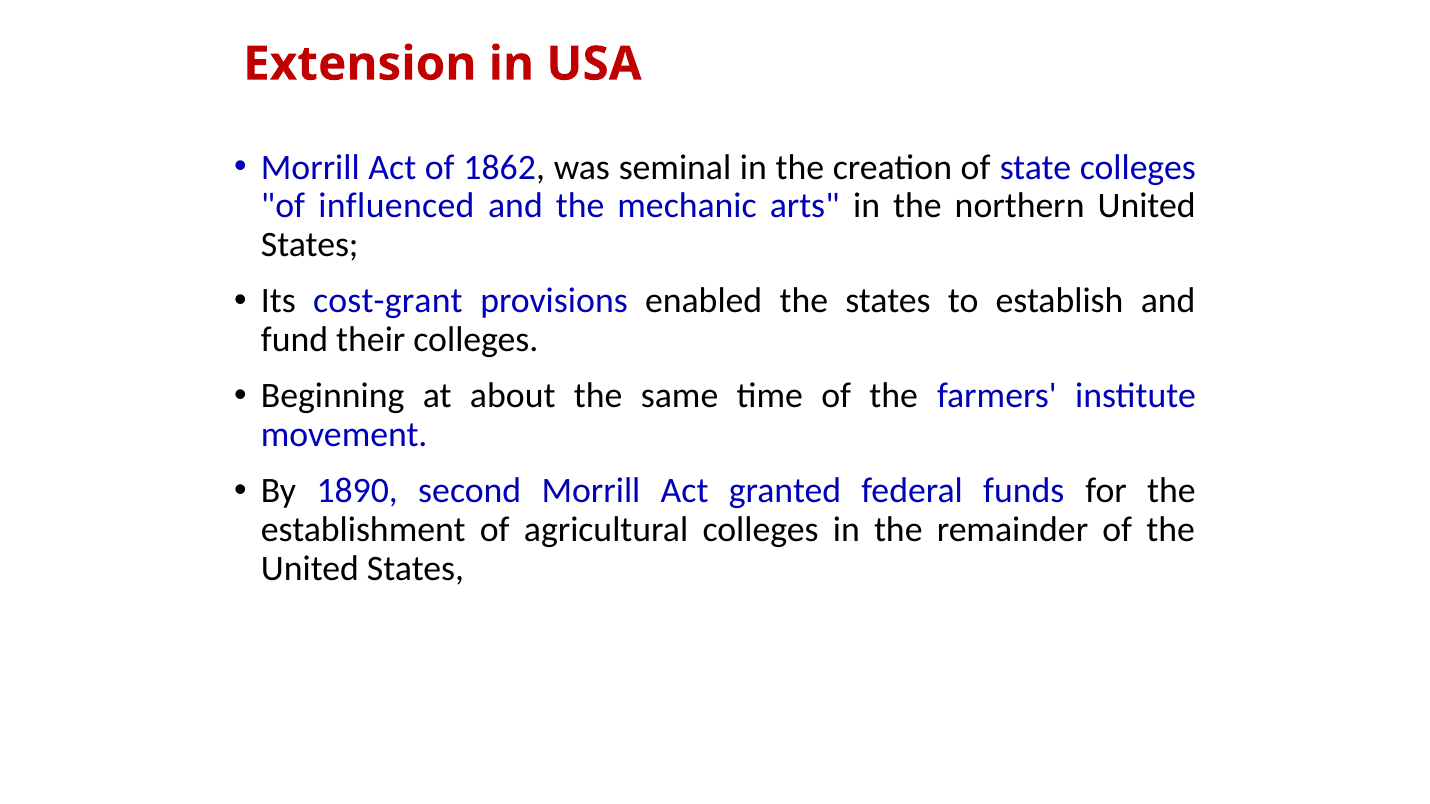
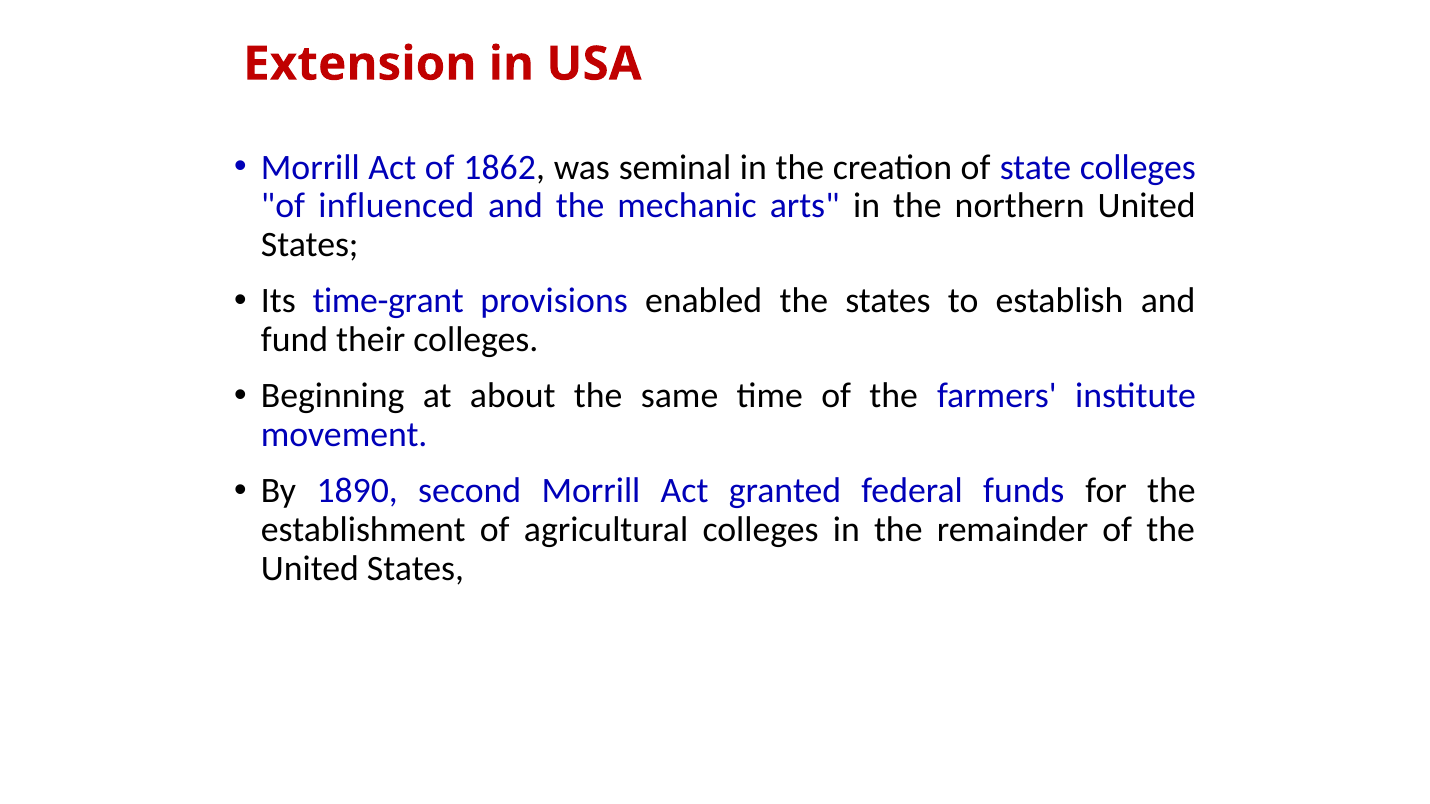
cost-grant: cost-grant -> time-grant (388, 301)
